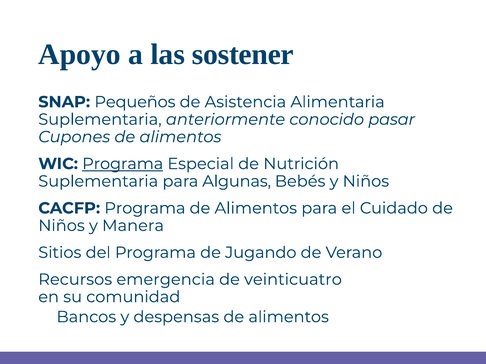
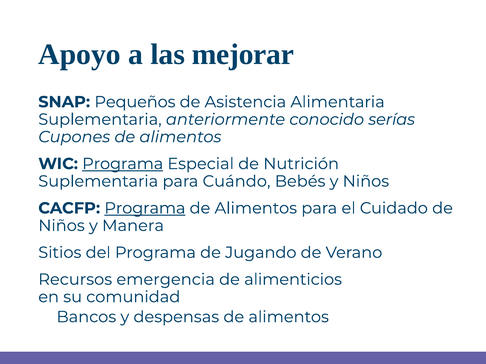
sostener: sostener -> mejorar (243, 54)
pasar: pasar -> serías (392, 120)
Algunas: Algunas -> Cuándo (237, 182)
Programa underline: none -> present (145, 208)
veinticuatro: veinticuatro -> alimenticios (293, 280)
